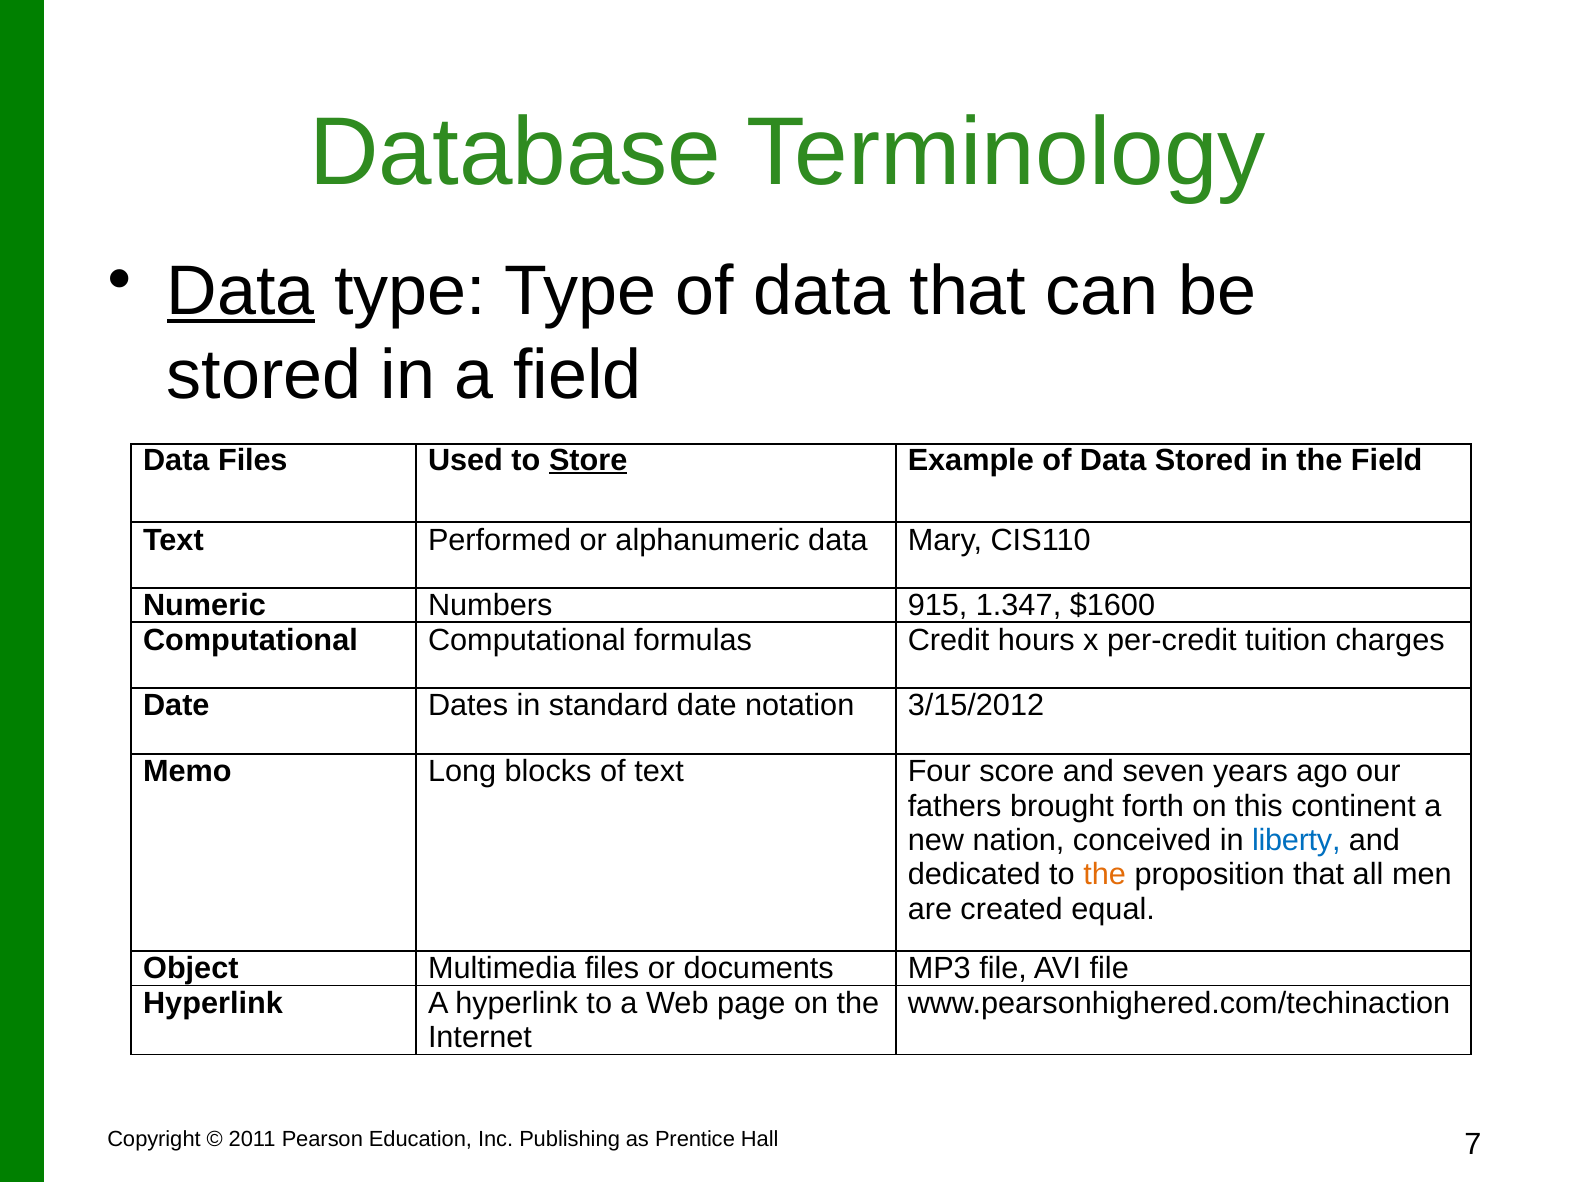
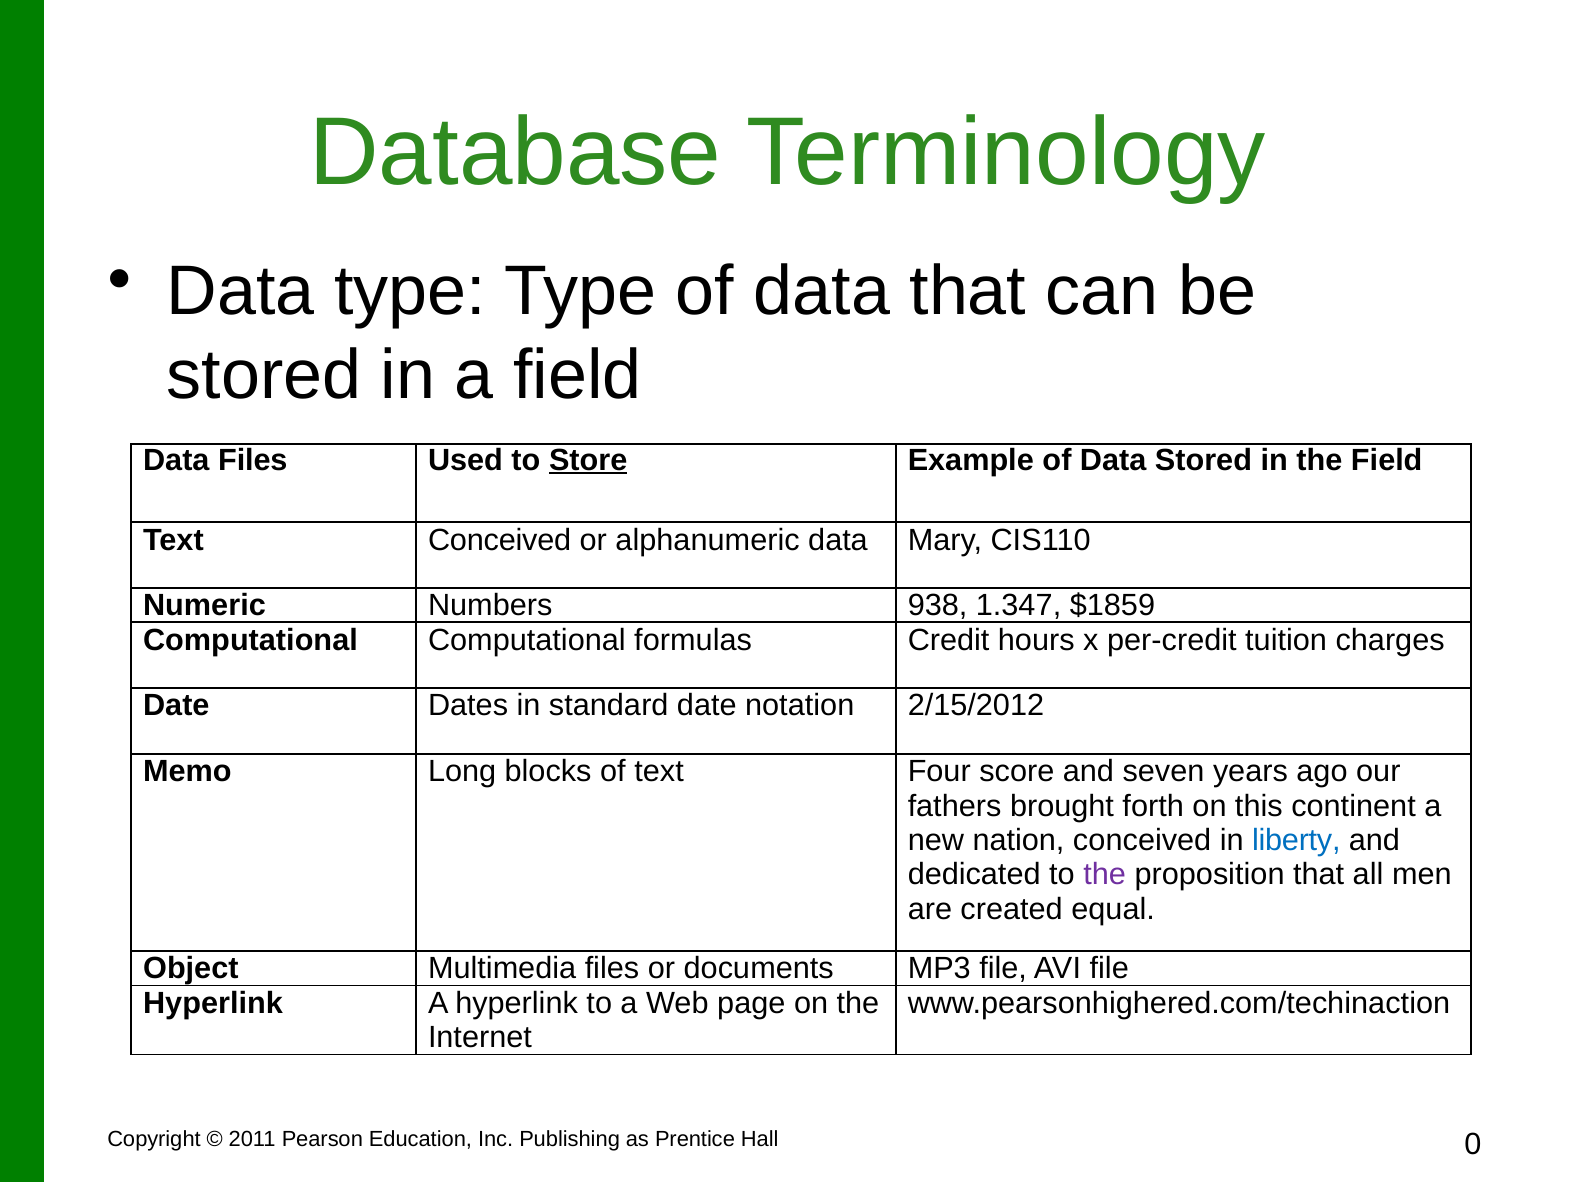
Data underline: present -> none (241, 291)
Text Performed: Performed -> Conceived (500, 540)
915: 915 -> 938 (938, 606)
$1600: $1600 -> $1859 (1112, 606)
3/15/2012: 3/15/2012 -> 2/15/2012 (976, 706)
the colour: orange -> purple (1105, 875)
7: 7 -> 0 (1473, 1145)
